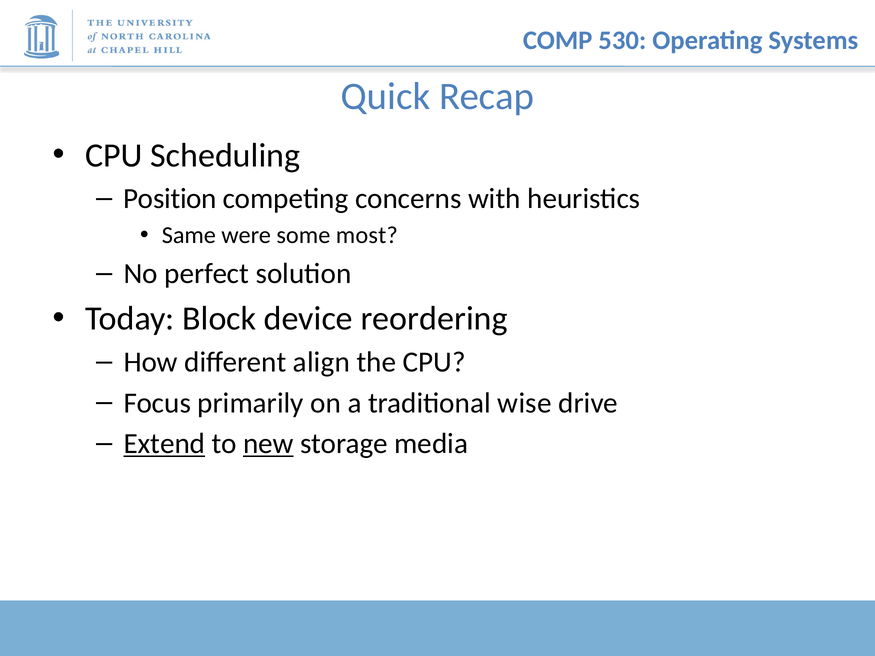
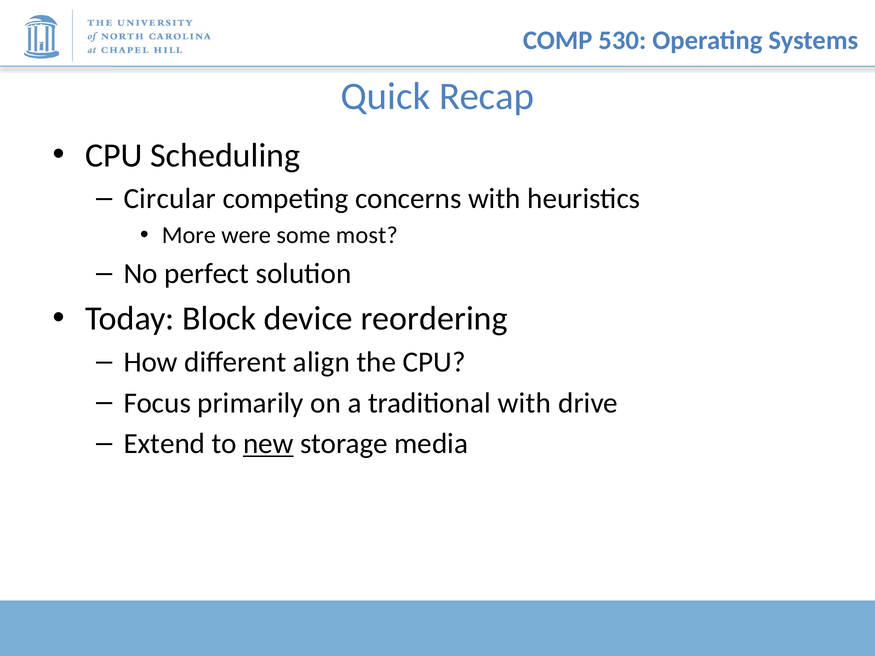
Position: Position -> Circular (170, 199)
Same: Same -> More (189, 235)
traditional wise: wise -> with (525, 403)
Extend underline: present -> none (164, 444)
